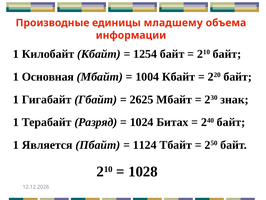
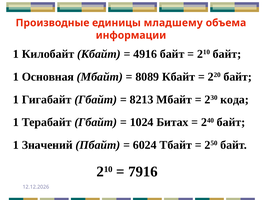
1254: 1254 -> 4916 (145, 54)
1004: 1004 -> 8089 (147, 77)
2625: 2625 -> 8213 (142, 99)
знак: знак -> кода (235, 99)
Терабайт Разряд: Разряд -> Гбайт (96, 122)
Является: Является -> Значений (47, 145)
1124: 1124 -> 6024 (145, 145)
1028: 1028 -> 7916 (143, 171)
